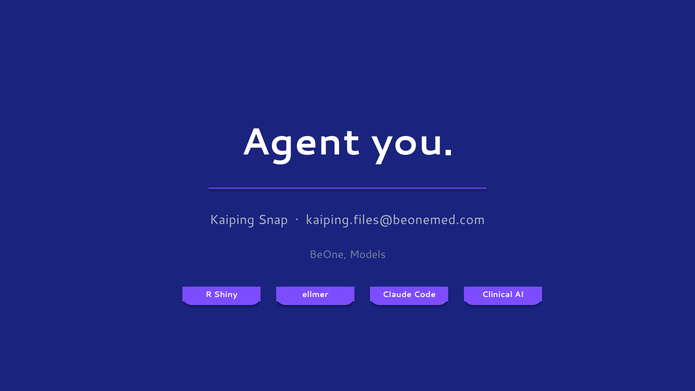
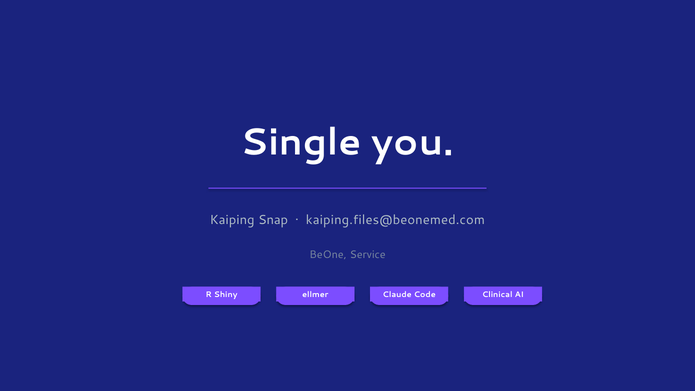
Agent: Agent -> Single (301, 142)
Models: Models -> Service (368, 255)
